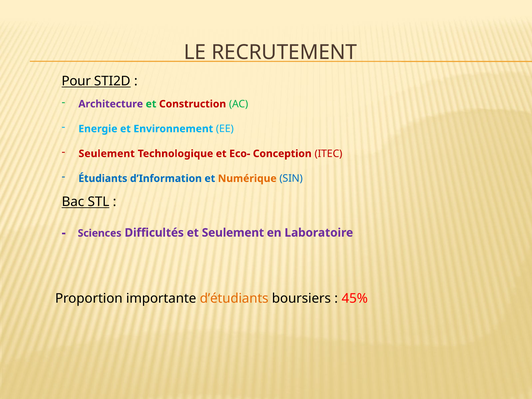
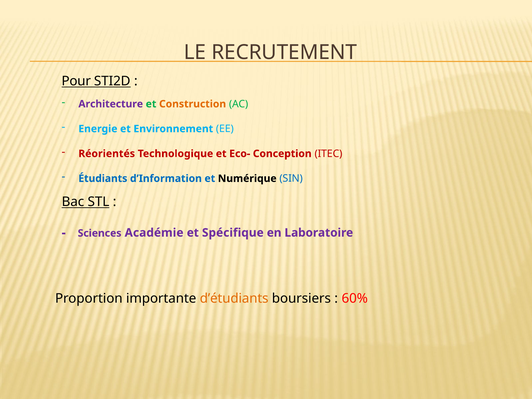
Construction colour: red -> orange (193, 104)
Seulement: Seulement -> Réorientés (107, 154)
Numérique colour: orange -> black (247, 179)
Difficultés: Difficultés -> Académie (154, 233)
et Seulement: Seulement -> Spécifique (233, 233)
45%: 45% -> 60% (355, 298)
